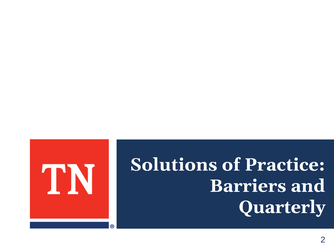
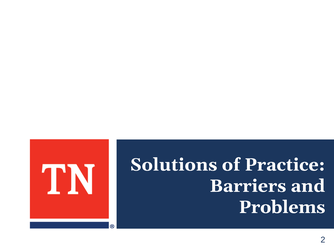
Quarterly: Quarterly -> Problems (282, 207)
